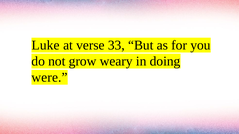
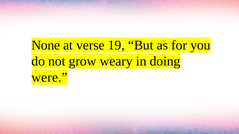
Luke: Luke -> None (46, 45)
33: 33 -> 19 (116, 45)
